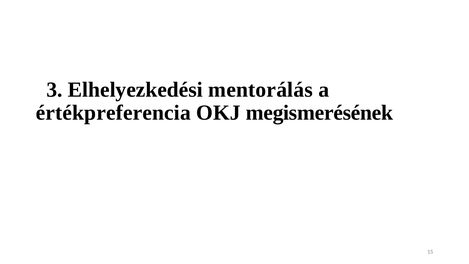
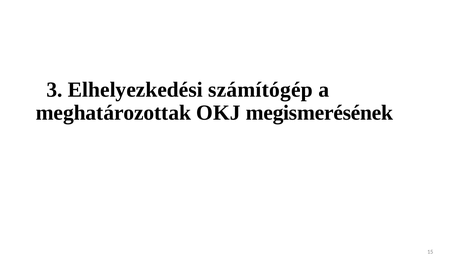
mentorálás: mentorálás -> számítógép (261, 90)
értékpreferencia: értékpreferencia -> meghatározottak (113, 113)
